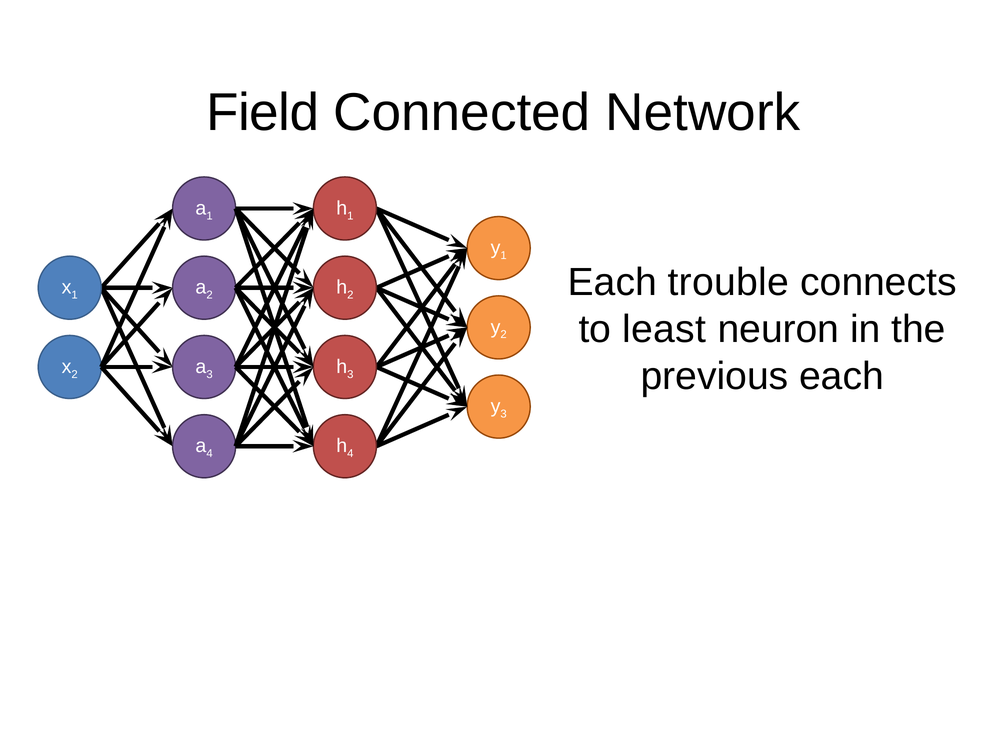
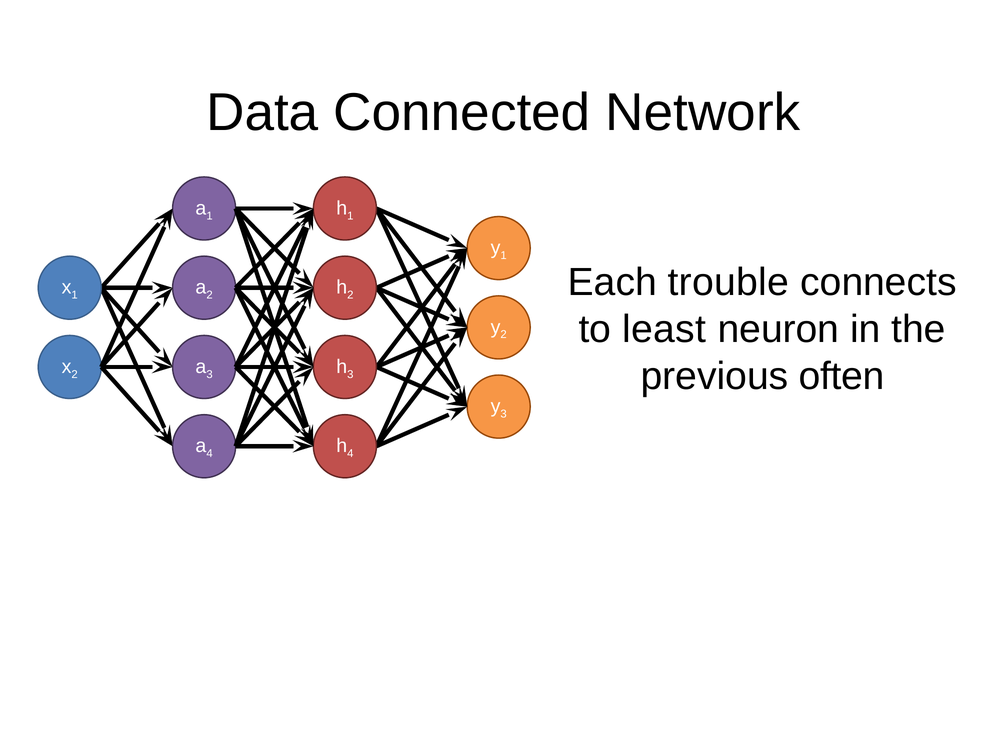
Field: Field -> Data (262, 113)
previous each: each -> often (842, 376)
